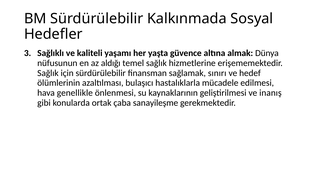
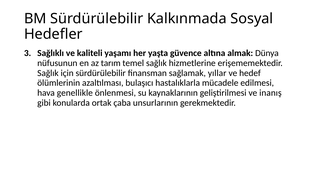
aldığı: aldığı -> tarım (111, 63)
sınırı: sınırı -> yıllar (217, 73)
sanayileşme: sanayileşme -> unsurlarının (156, 103)
